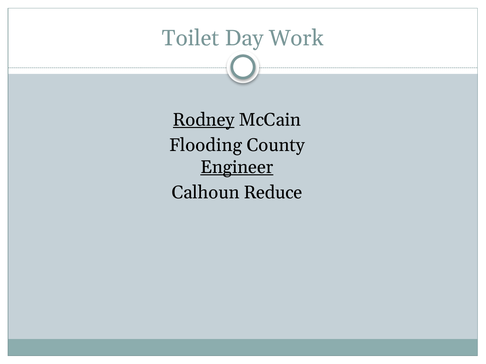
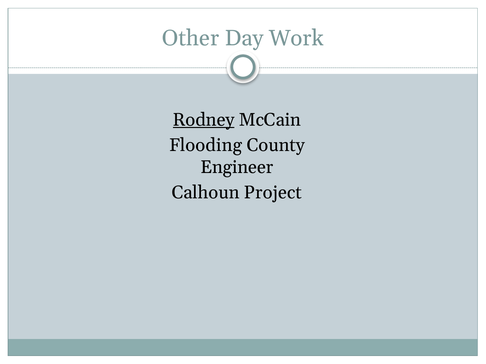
Toilet: Toilet -> Other (191, 38)
Engineer underline: present -> none (237, 167)
Reduce: Reduce -> Project (273, 193)
